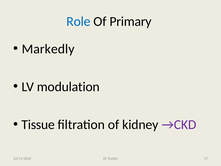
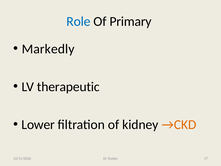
modulation: modulation -> therapeutic (68, 87)
Tissue: Tissue -> Lower (38, 124)
→CKD colour: purple -> orange (179, 124)
